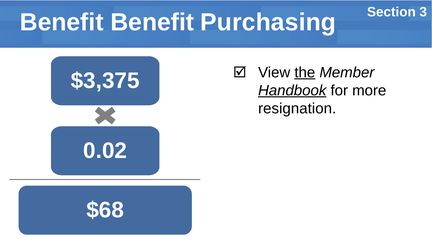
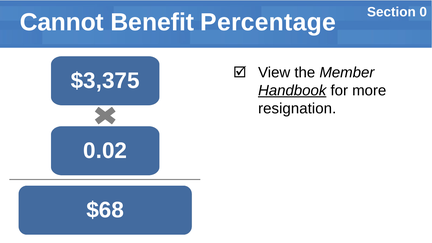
3: 3 -> 0 (423, 12)
Benefit: Benefit -> Cannot (62, 22)
Purchasing: Purchasing -> Percentage (268, 22)
the underline: present -> none (305, 72)
